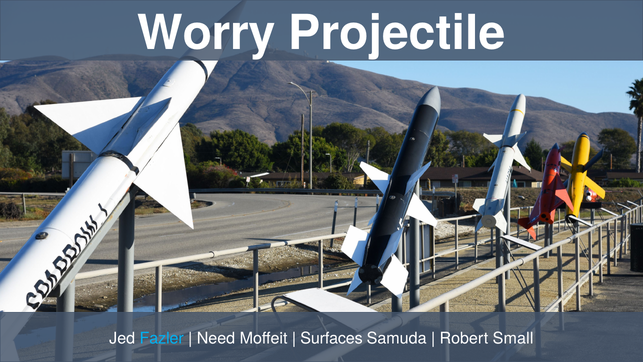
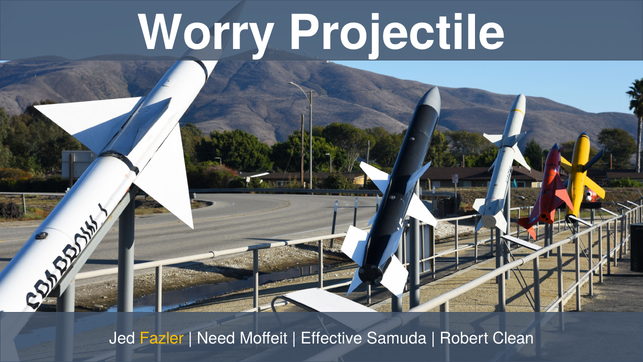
Fazler colour: light blue -> yellow (162, 338)
Surfaces: Surfaces -> Effective (331, 338)
Small: Small -> Clean (513, 338)
